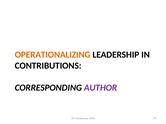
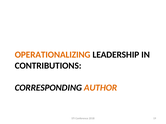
AUTHOR colour: purple -> orange (101, 88)
